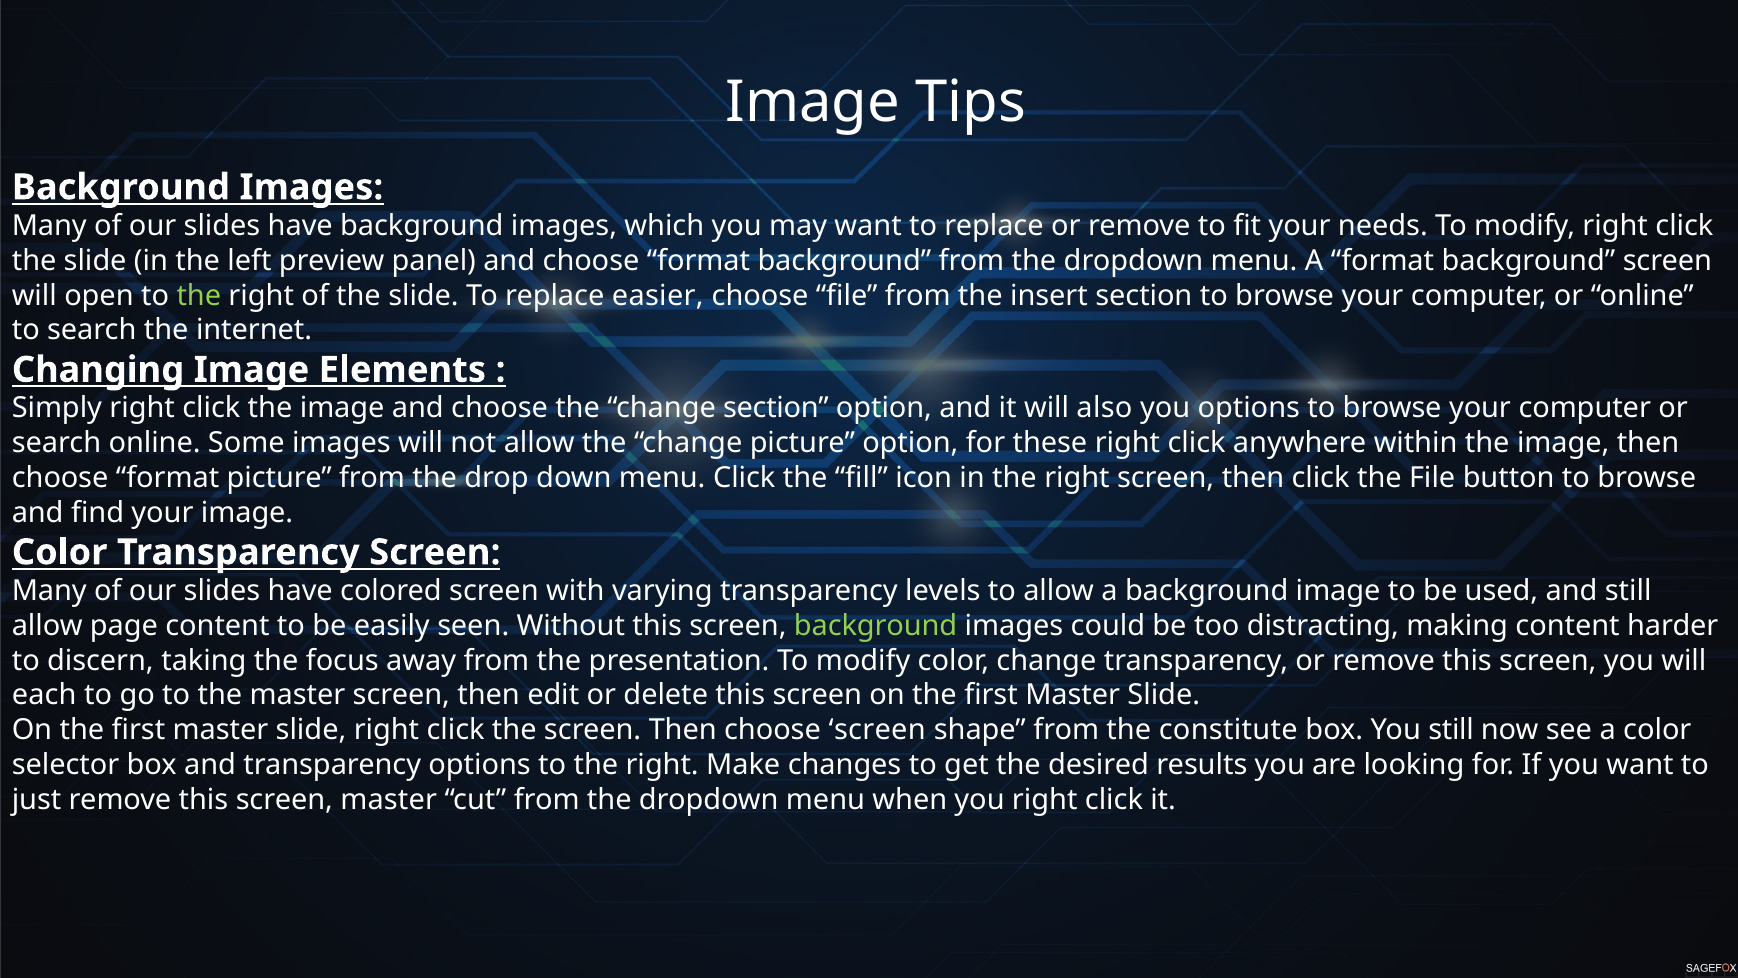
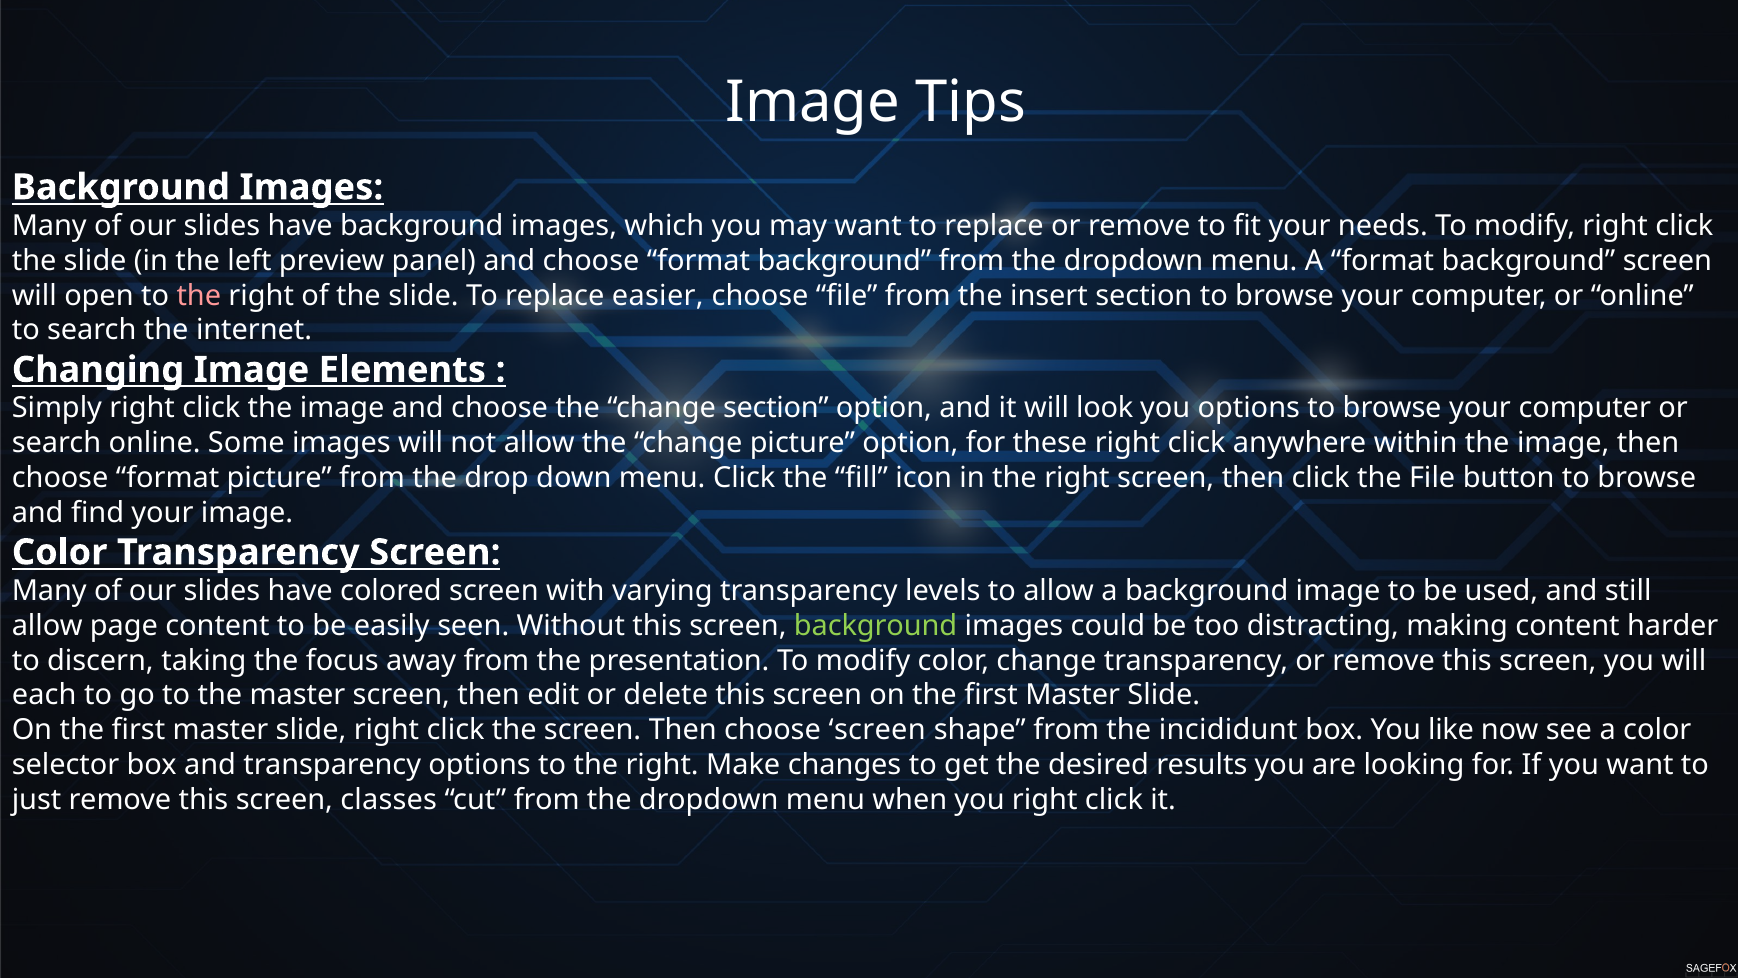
the colour: light green -> pink (199, 295)
also: also -> look (1105, 408)
constitute: constitute -> incididunt (1228, 730)
You still: still -> like (1451, 730)
screen master: master -> classes (389, 799)
